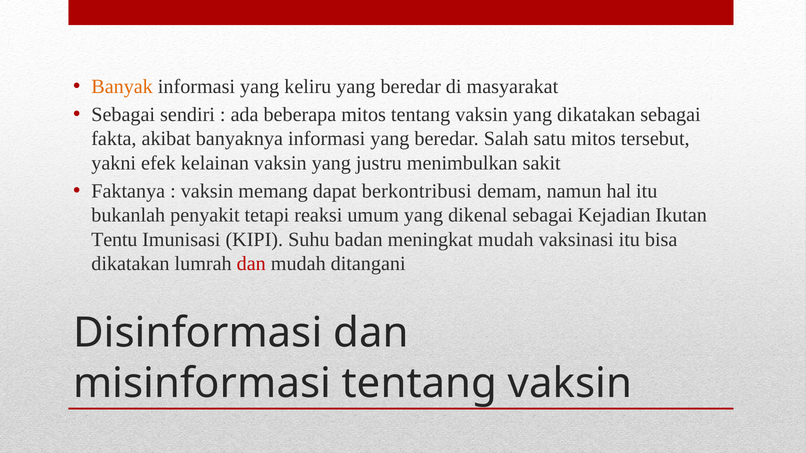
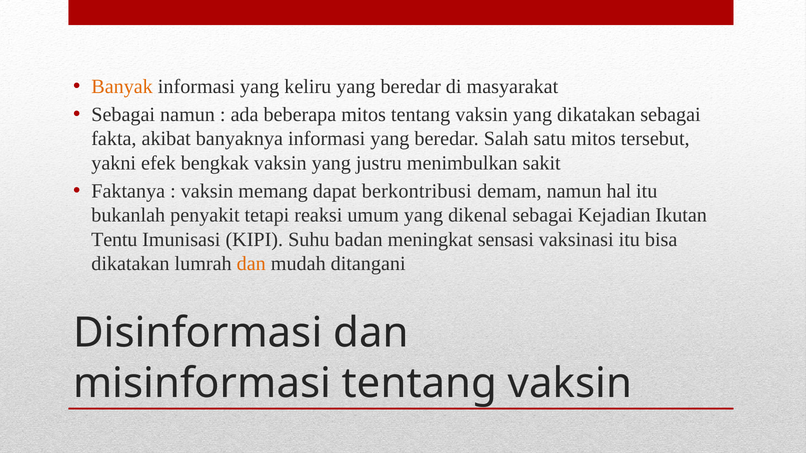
Sebagai sendiri: sendiri -> namun (188, 115)
kelainan: kelainan -> bengkak (215, 163)
meningkat mudah: mudah -> sensasi (506, 240)
dan colour: red -> orange (251, 264)
